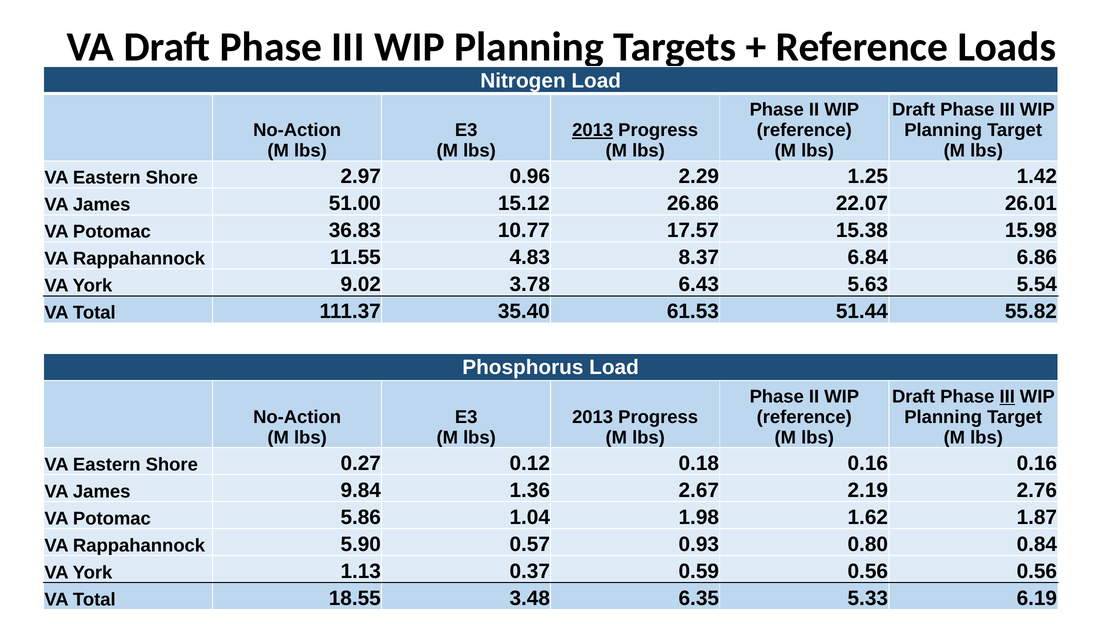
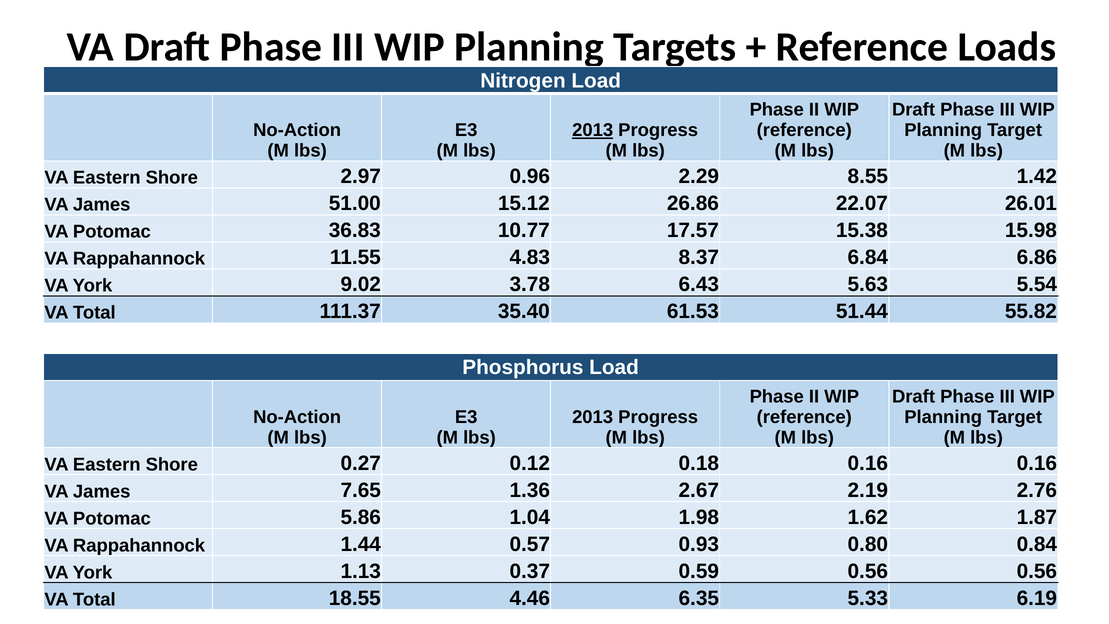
1.25: 1.25 -> 8.55 (868, 176)
III underline: present -> none (1007, 397)
9.84: 9.84 -> 7.65 (361, 490)
5.90: 5.90 -> 1.44 (361, 544)
3.48: 3.48 -> 4.46 (530, 598)
